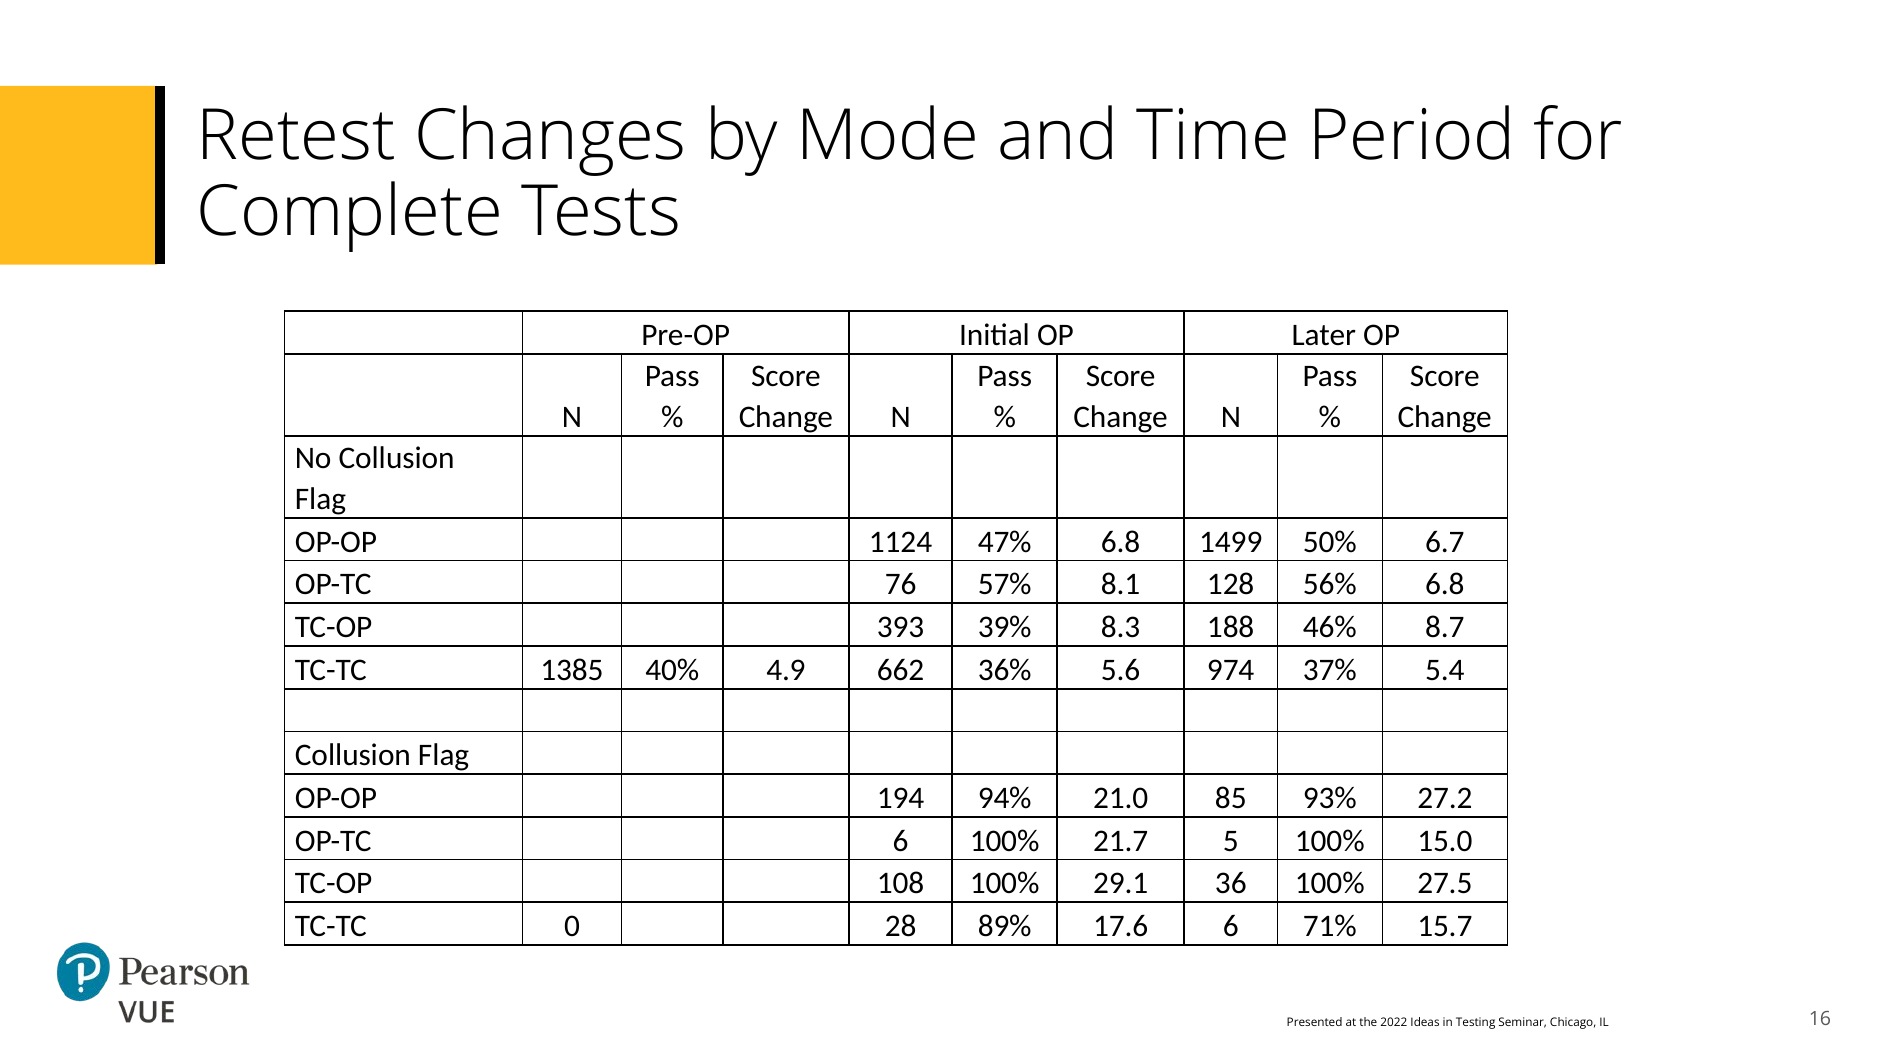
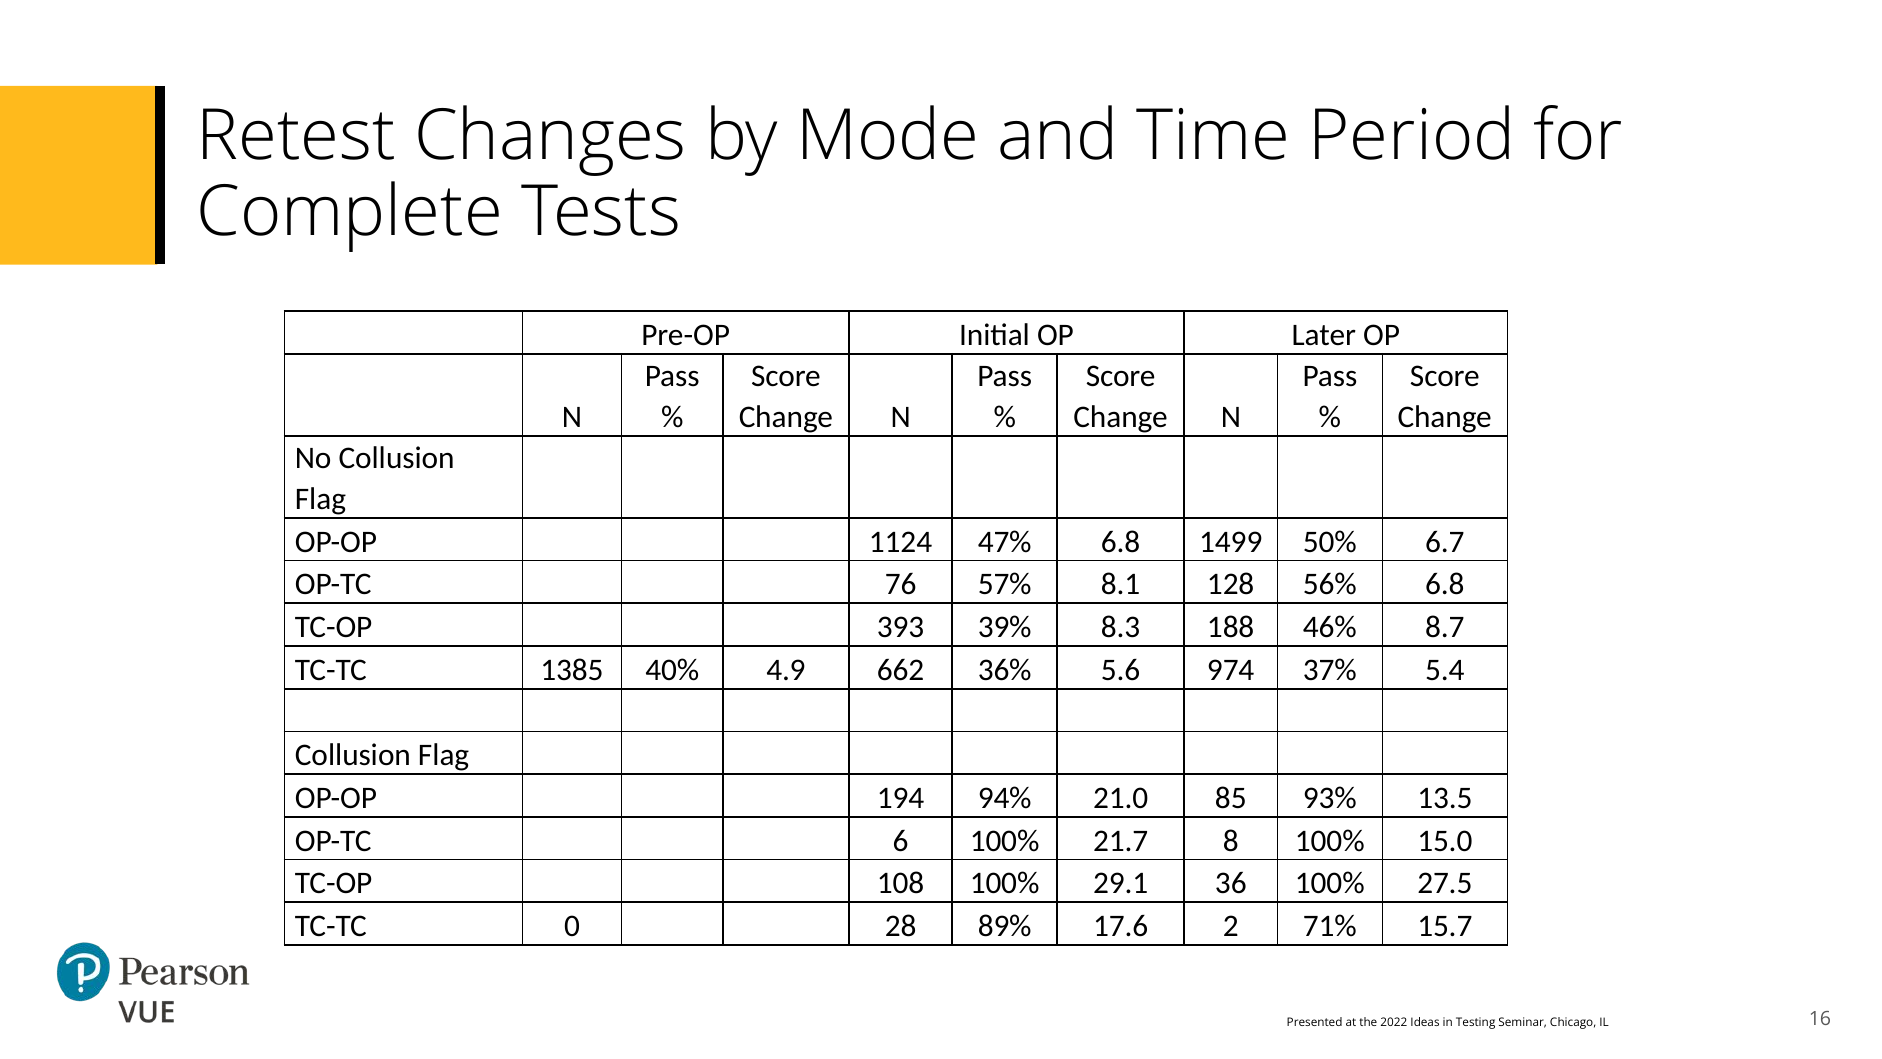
27.2: 27.2 -> 13.5 (1445, 798)
5: 5 -> 8 (1231, 840)
17.6 6: 6 -> 2 (1231, 926)
